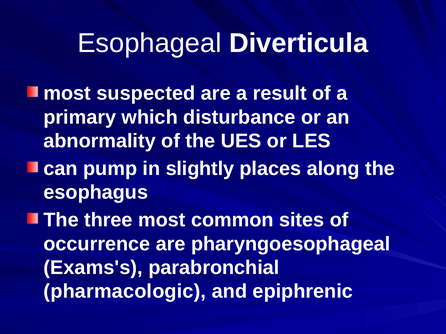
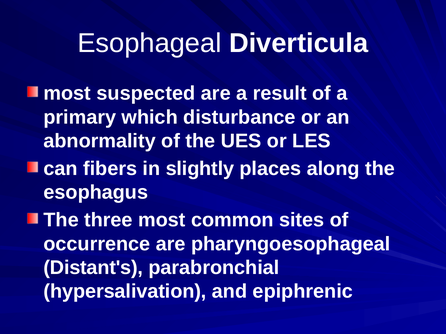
pump: pump -> fibers (110, 169)
Exams's: Exams's -> Distant's (93, 268)
pharmacologic: pharmacologic -> hypersalivation (125, 292)
